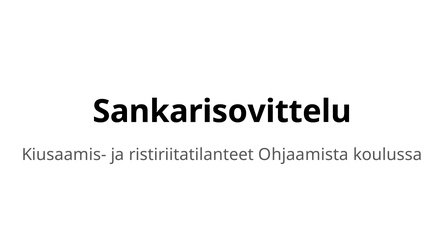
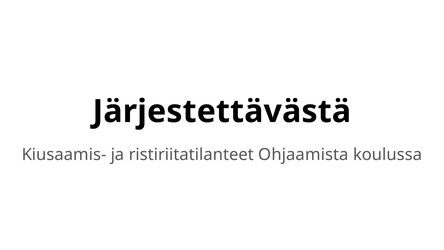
Sankarisovittelu: Sankarisovittelu -> Järjestettävästä (222, 111)
